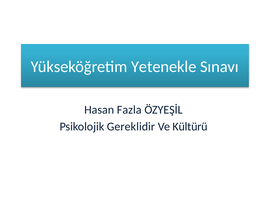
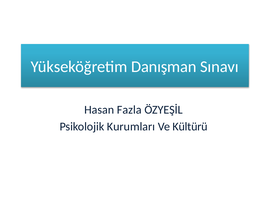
Yetenekle: Yetenekle -> Danışman (164, 67)
Gereklidir: Gereklidir -> Kurumları (131, 127)
